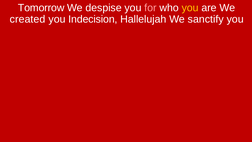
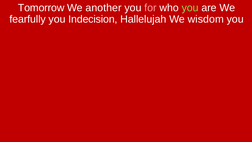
despise: despise -> another (104, 8)
you colour: yellow -> light green (190, 8)
created: created -> fearfully (28, 19)
sanctify: sanctify -> wisdom (206, 19)
